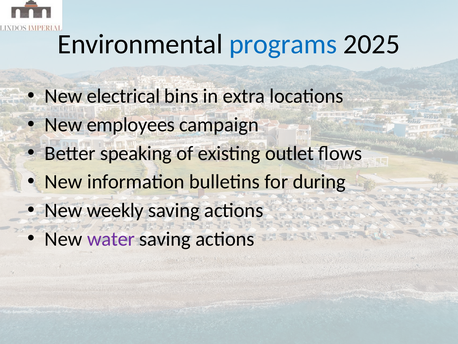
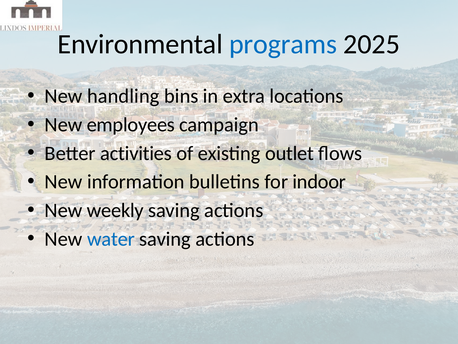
electrical: electrical -> handling (123, 96)
speaking: speaking -> activities (136, 153)
during: during -> indoor (319, 182)
water colour: purple -> blue (111, 239)
